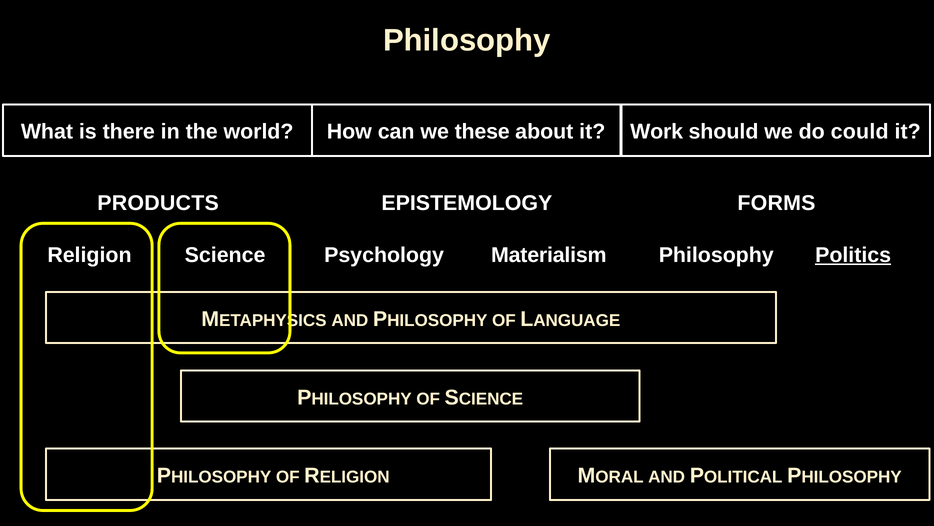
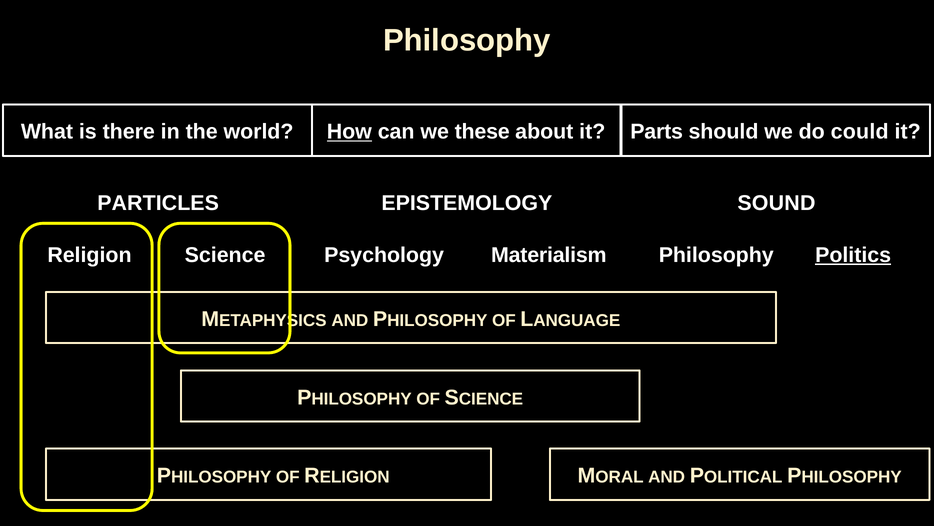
How underline: none -> present (349, 132)
Work: Work -> Parts (657, 132)
PRODUCTS: PRODUCTS -> PARTICLES (158, 203)
FORMS: FORMS -> SOUND (776, 203)
